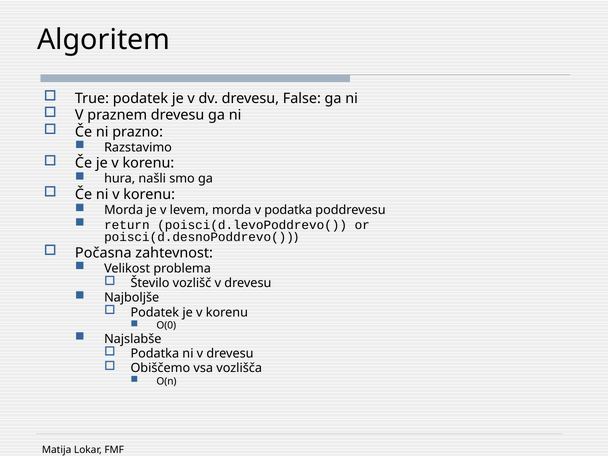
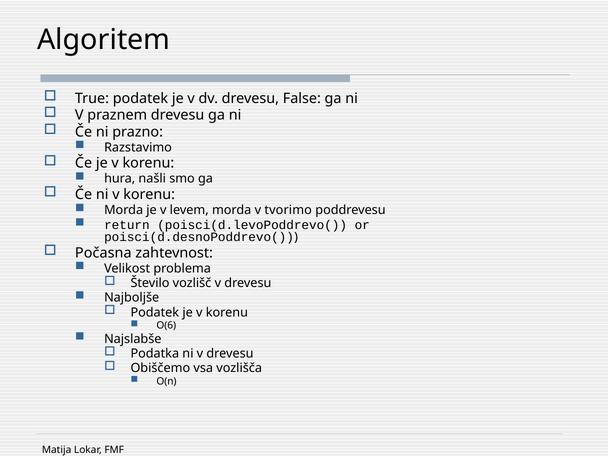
v podatka: podatka -> tvorimo (288, 210)
O(0: O(0 -> O(6 (166, 326)
